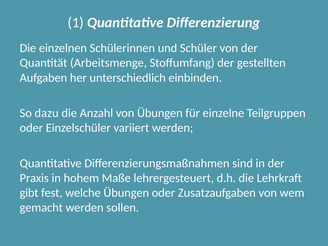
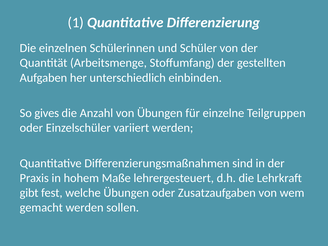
dazu: dazu -> gives (47, 113)
